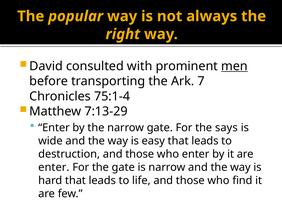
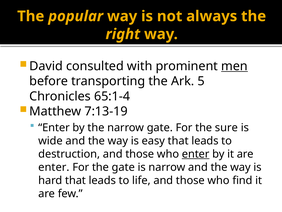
7: 7 -> 5 (201, 81)
75:1-4: 75:1-4 -> 65:1-4 (112, 96)
7:13-29: 7:13-29 -> 7:13-19 (106, 111)
says: says -> sure (226, 127)
enter underline: none -> present (196, 154)
